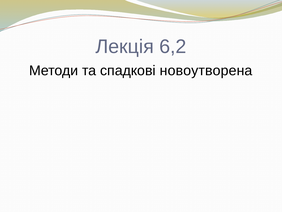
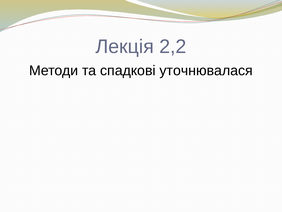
6,2: 6,2 -> 2,2 (173, 47)
новоутворена: новоутворена -> уточнювалася (206, 71)
